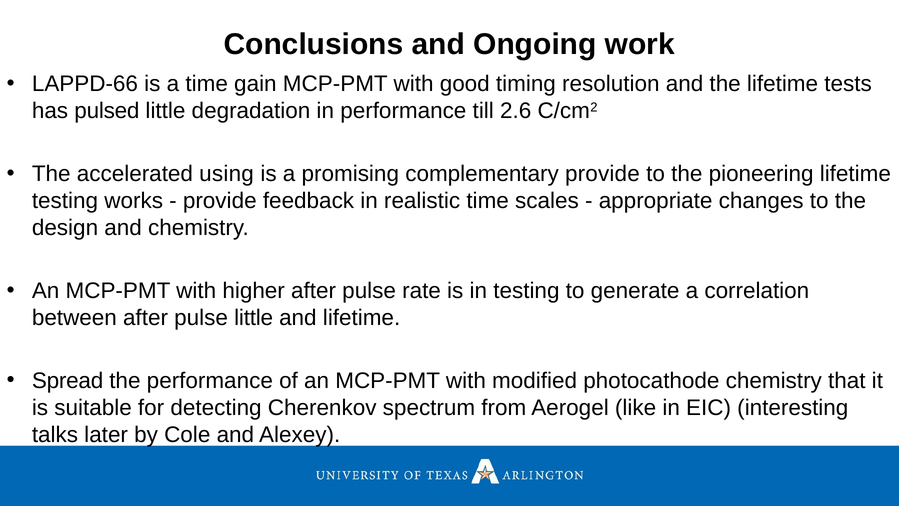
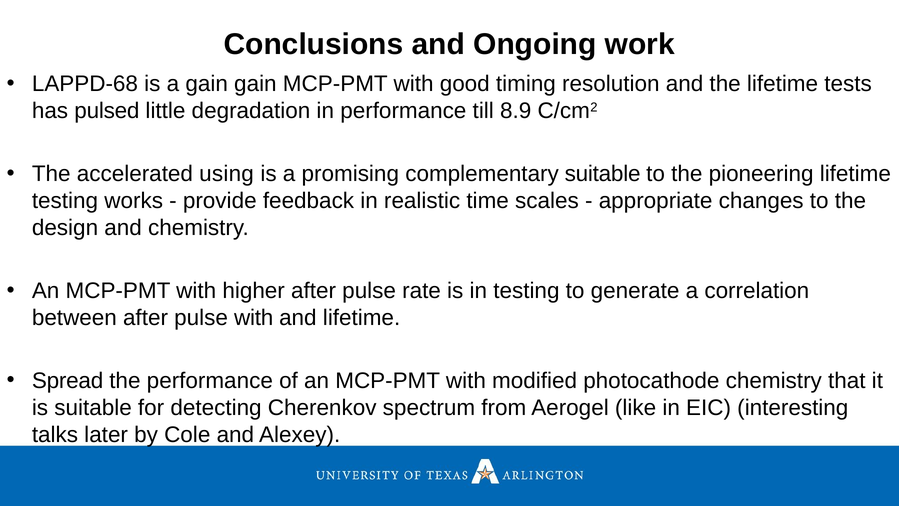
LAPPD-66: LAPPD-66 -> LAPPD-68 (85, 84)
a time: time -> gain (207, 84)
2.6: 2.6 -> 8.9 (516, 111)
complementary provide: provide -> suitable (603, 174)
pulse little: little -> with (254, 318)
